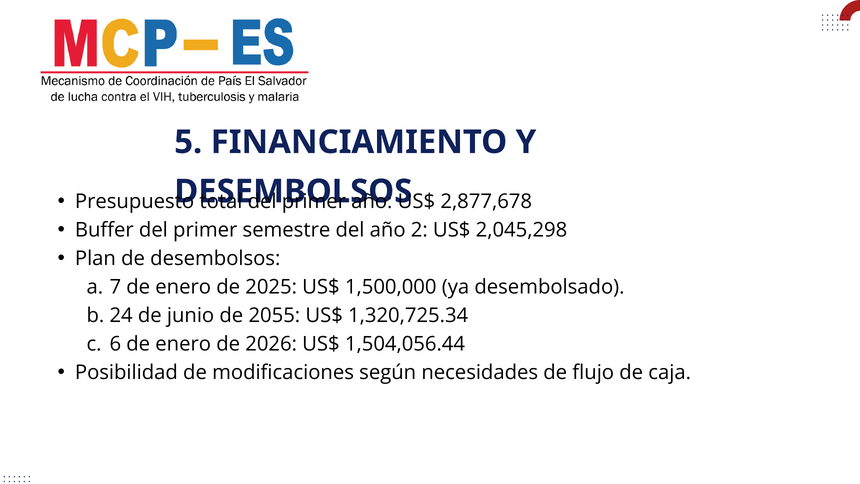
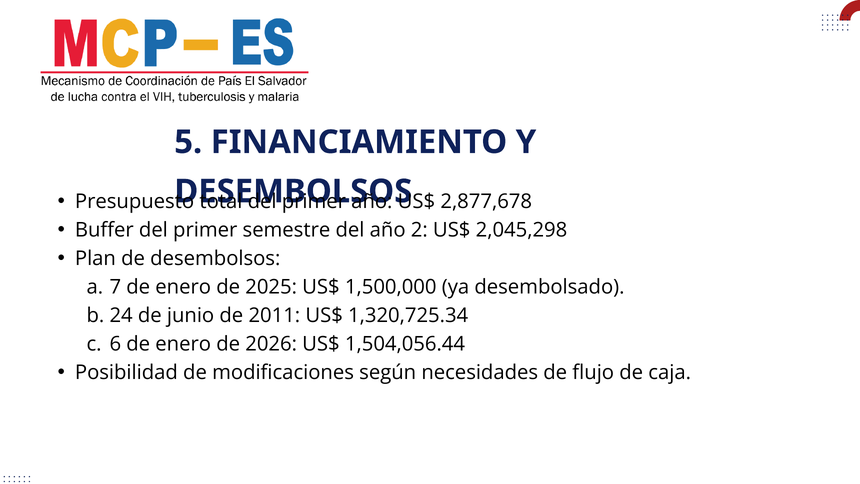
2055: 2055 -> 2011 (274, 315)
